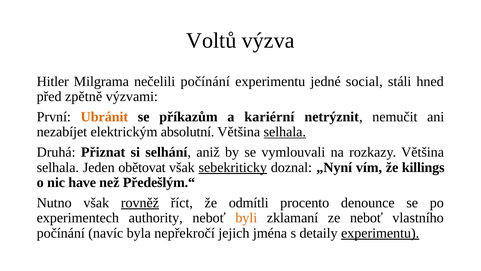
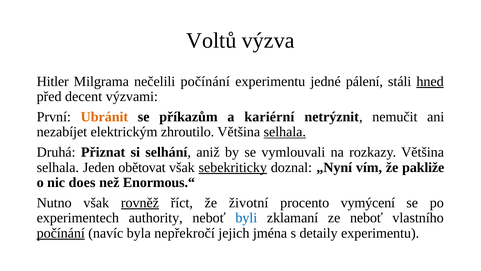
social: social -> pálení (364, 81)
hned underline: none -> present (430, 81)
zpětně: zpětně -> decent (84, 96)
absolutní: absolutní -> zhroutilo (188, 132)
killings: killings -> pakliže (423, 167)
have: have -> does (82, 182)
Předešlým.“: Předešlým.“ -> Enormous.“ (159, 182)
odmítli: odmítli -> životní (249, 202)
denounce: denounce -> vymýcení (368, 202)
byli colour: orange -> blue (246, 218)
počínání underline: none -> present (61, 233)
experimentu underline: present -> none (380, 233)
